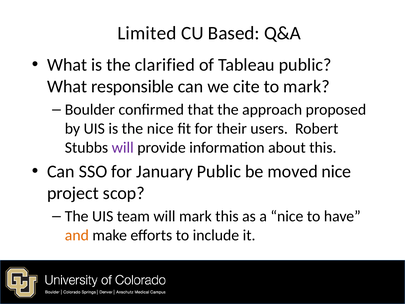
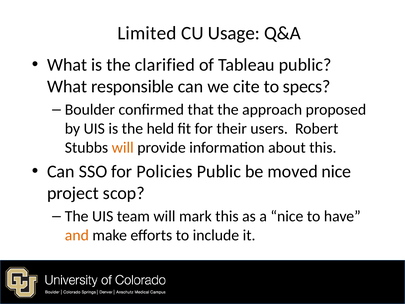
Based: Based -> Usage (234, 33)
to mark: mark -> specs (307, 86)
the nice: nice -> held (160, 128)
will colour: purple -> orange (123, 147)
January: January -> Policies (164, 171)
